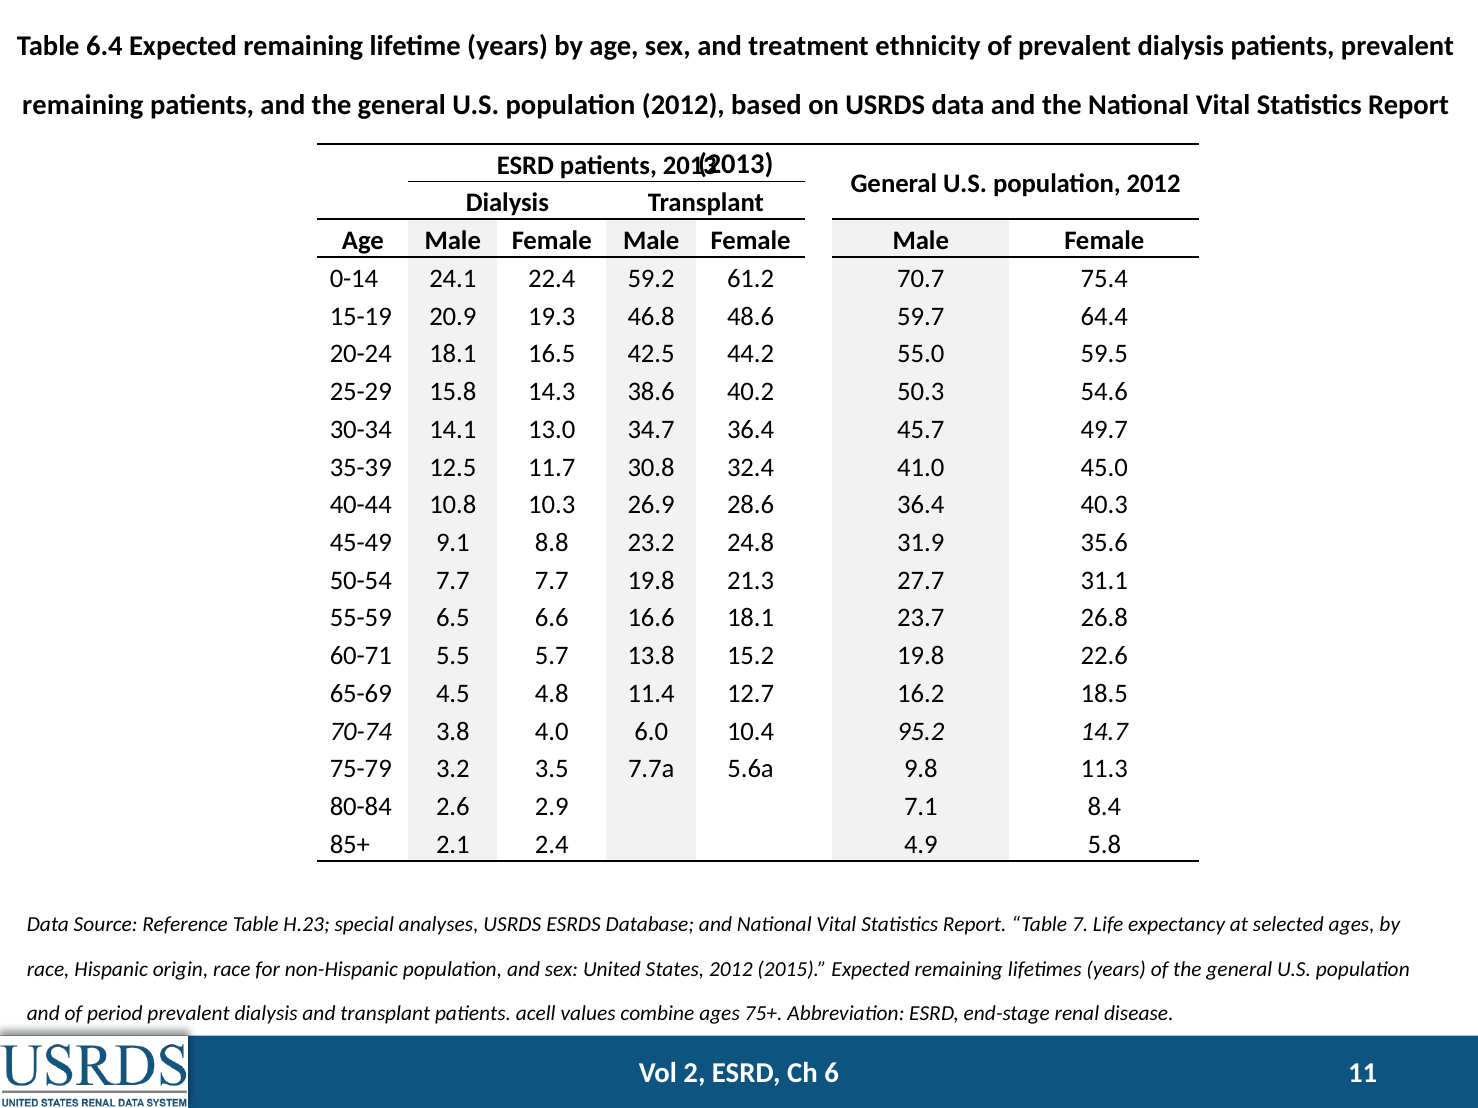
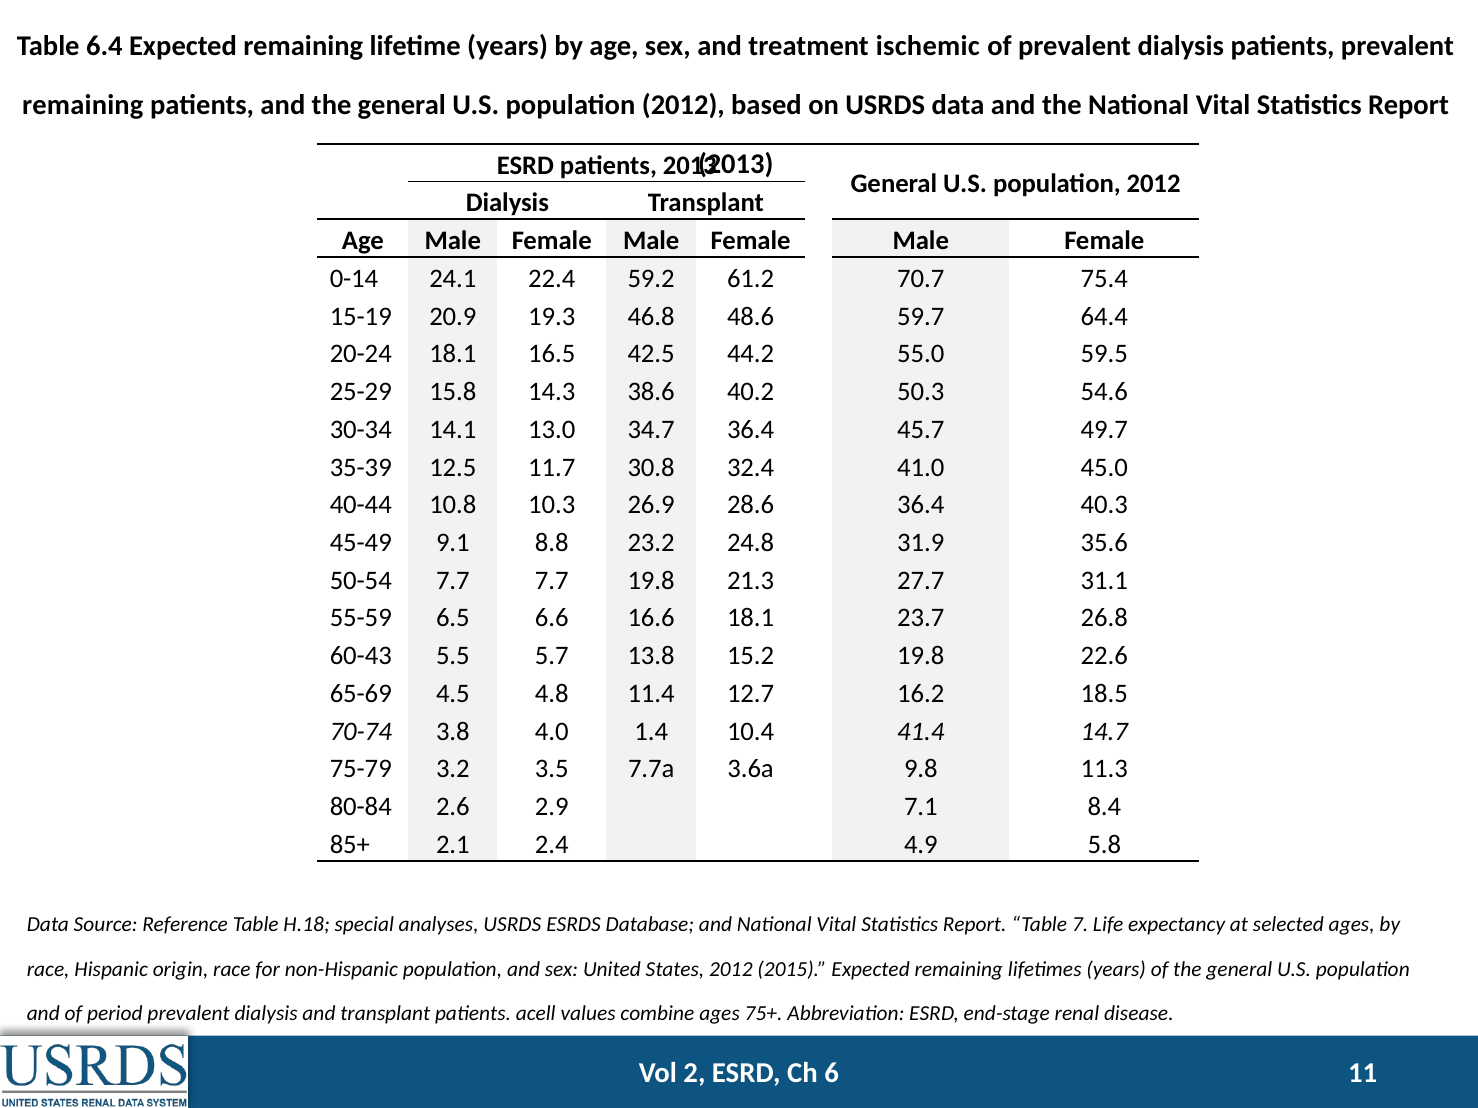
ethnicity: ethnicity -> ischemic (928, 46)
60-71: 60-71 -> 60-43 (361, 656)
6.0: 6.0 -> 1.4 (651, 732)
95.2: 95.2 -> 41.4 (921, 732)
5.6a: 5.6a -> 3.6a (751, 770)
H.23: H.23 -> H.18 (307, 925)
